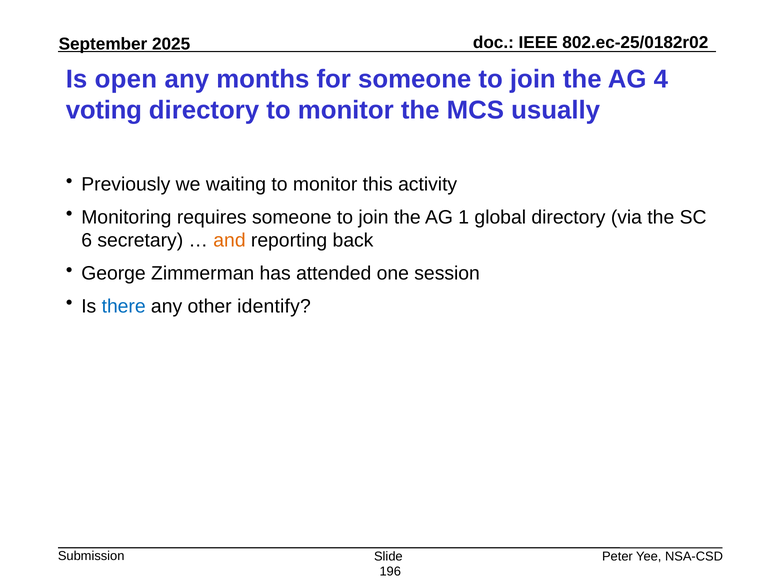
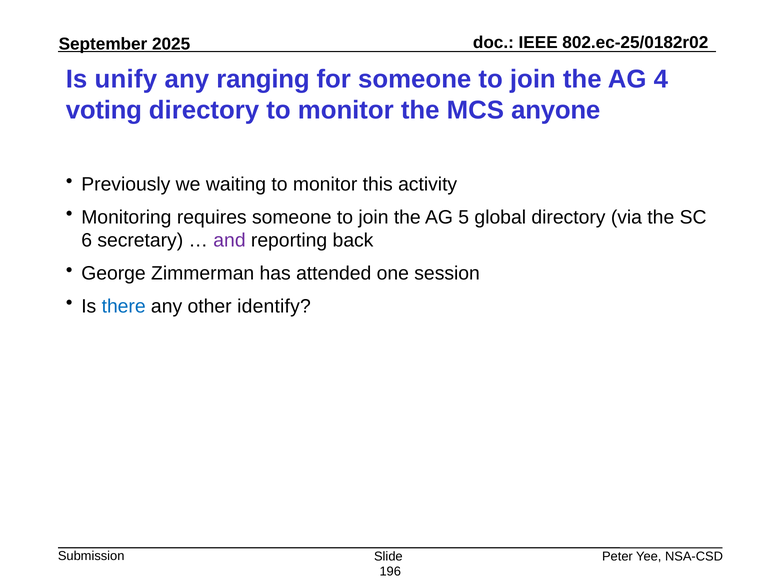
open: open -> unify (126, 79)
months: months -> ranging (263, 79)
usually: usually -> anyone (556, 110)
1: 1 -> 5 (464, 217)
and colour: orange -> purple (230, 241)
